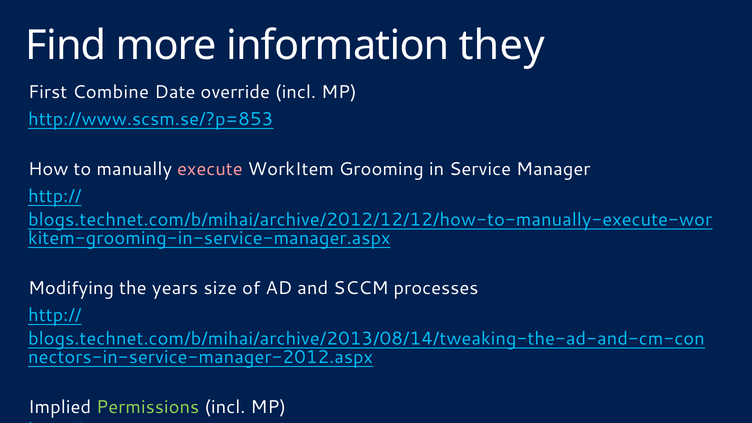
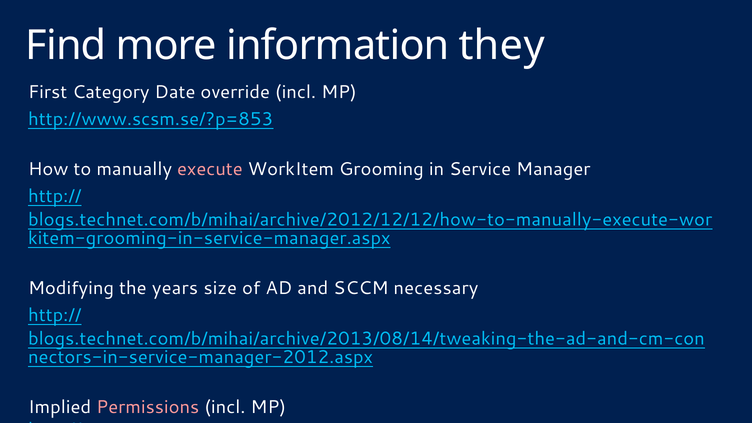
Combine: Combine -> Category (111, 92)
processes: processes -> necessary (436, 288)
Permissions colour: light green -> pink (148, 407)
